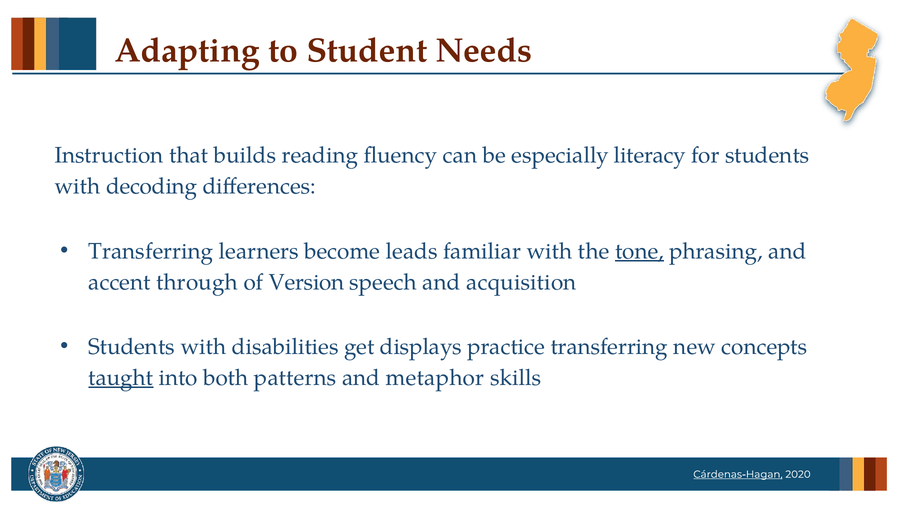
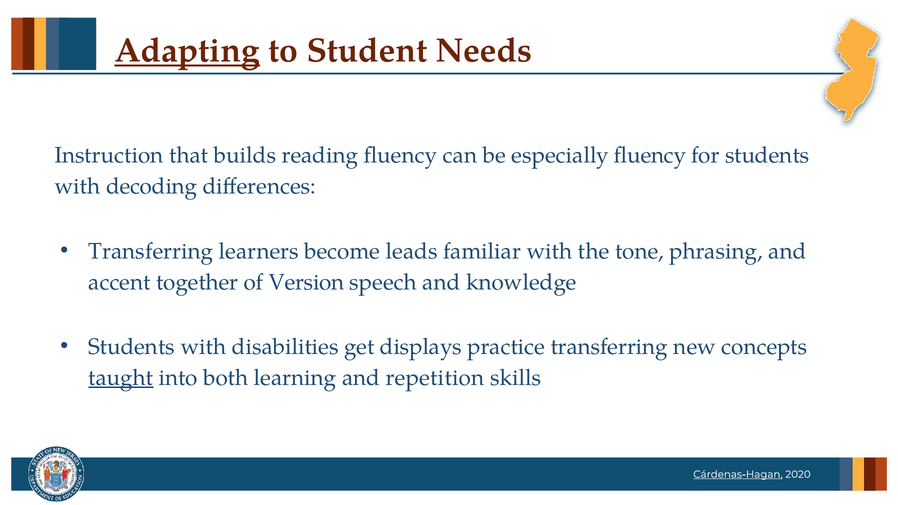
Adapting underline: none -> present (187, 51)
especially literacy: literacy -> fluency (650, 156)
tone underline: present -> none (639, 251)
through: through -> together (197, 282)
acquisition: acquisition -> knowledge (521, 282)
patterns: patterns -> learning (295, 378)
metaphor: metaphor -> repetition (435, 378)
